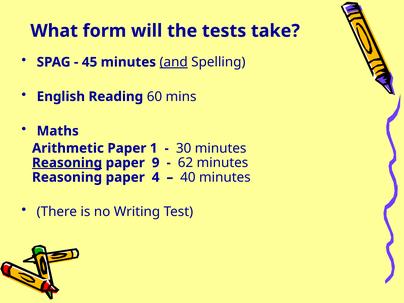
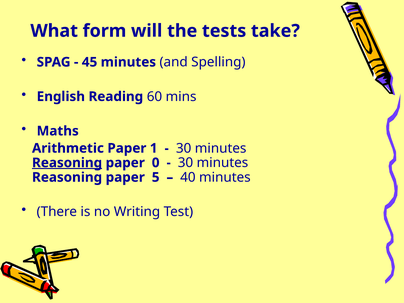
and underline: present -> none (174, 62)
9: 9 -> 0 (156, 163)
62: 62 -> 30 (185, 163)
4: 4 -> 5 (156, 177)
